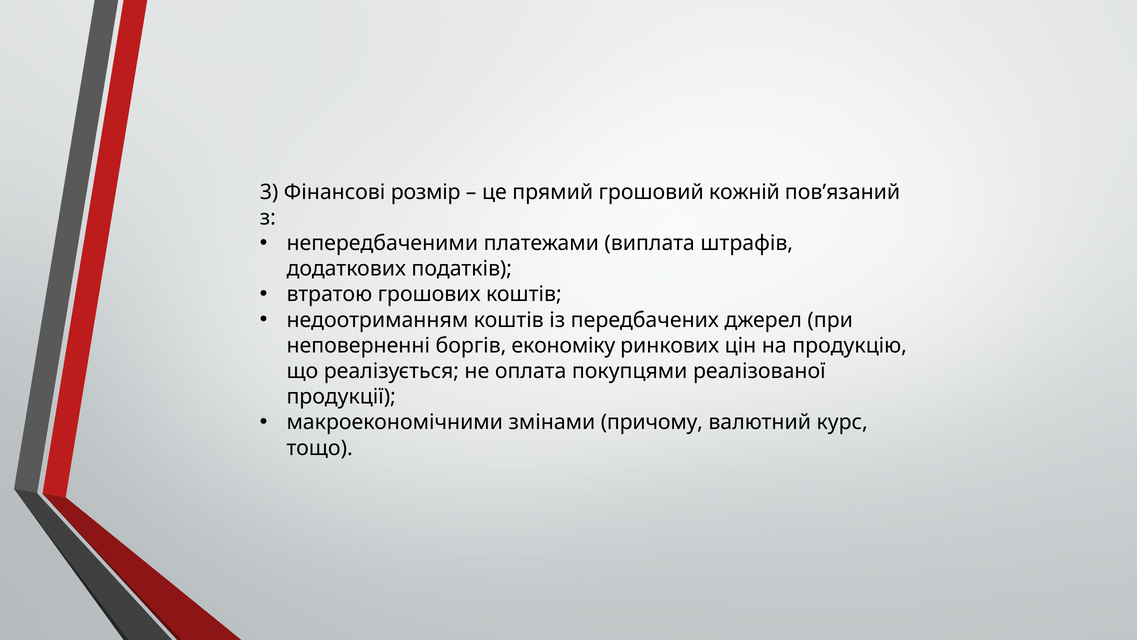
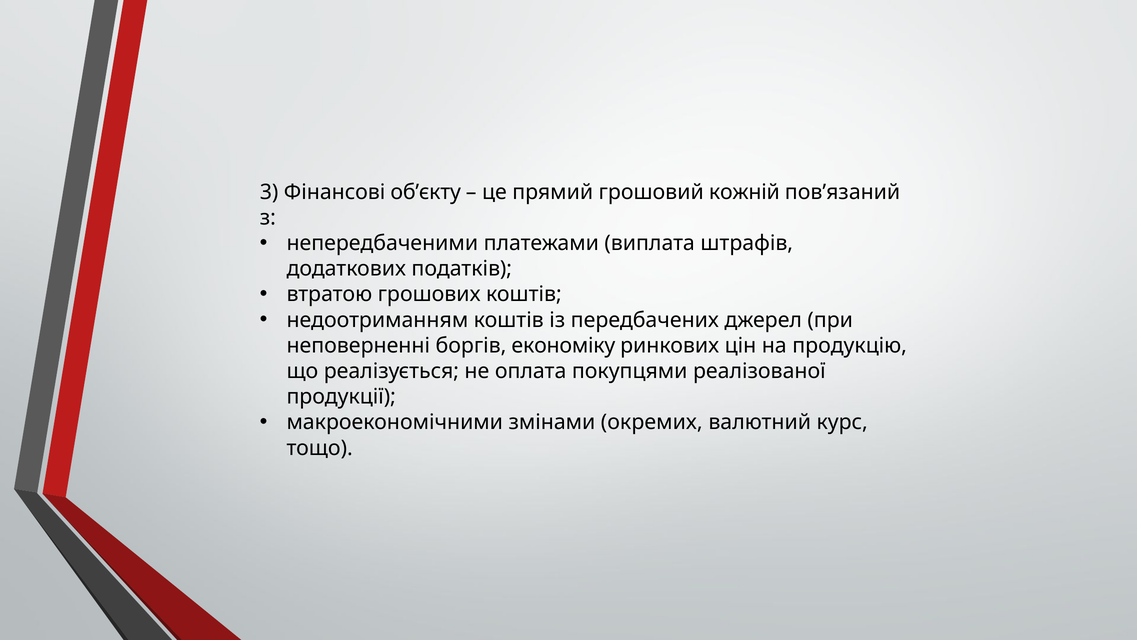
розмір: розмір -> обʼєкту (426, 192)
причому: причому -> окремих (652, 422)
